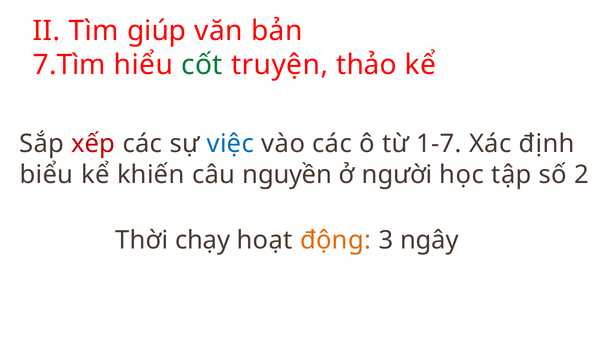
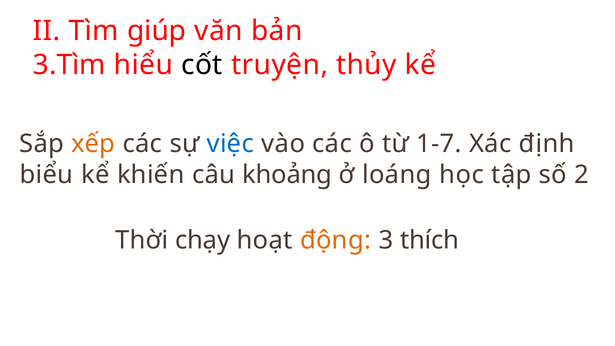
7.Tìm: 7.Tìm -> 3.Tìm (69, 65)
cốt colour: green -> black (202, 65)
thảo: thảo -> thủy (366, 65)
xếp colour: red -> orange (93, 144)
nguyền: nguyền -> khoảng (287, 175)
người: người -> loáng (397, 175)
ngây: ngây -> thích (430, 240)
